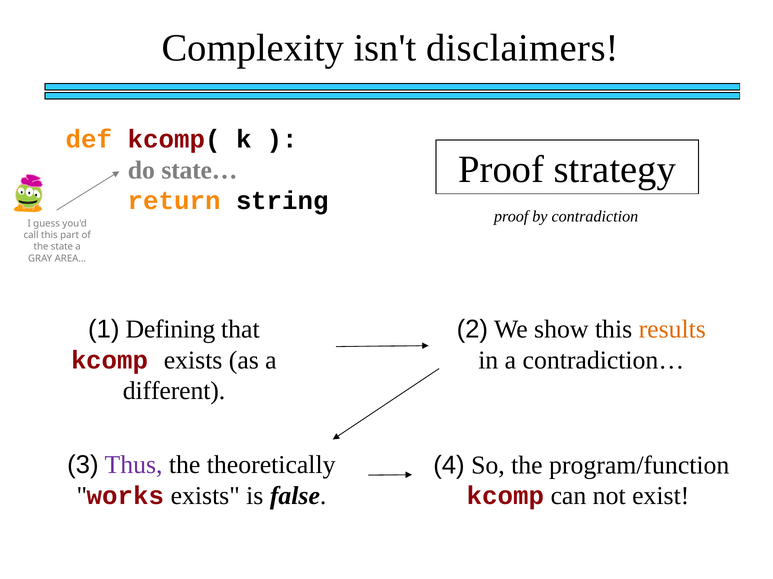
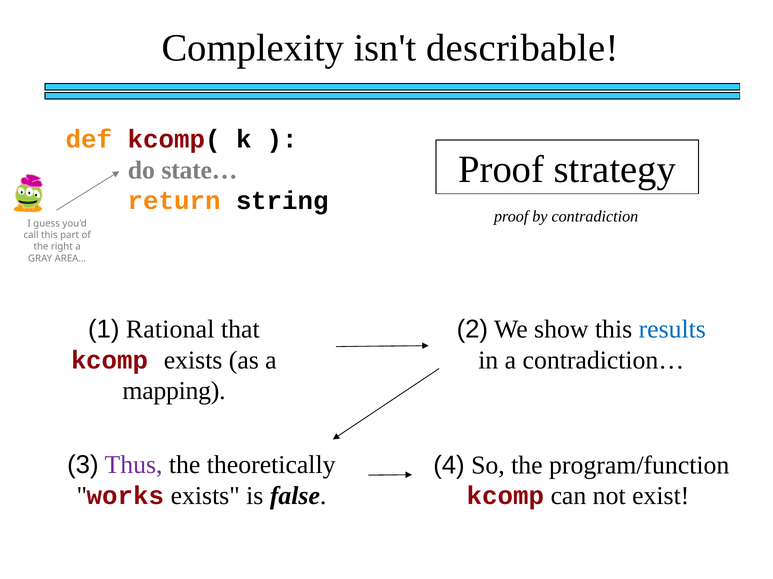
disclaimers: disclaimers -> describable (522, 48)
state: state -> right (62, 247)
Defining: Defining -> Rational (170, 330)
results colour: orange -> blue (672, 330)
different: different -> mapping (174, 391)
